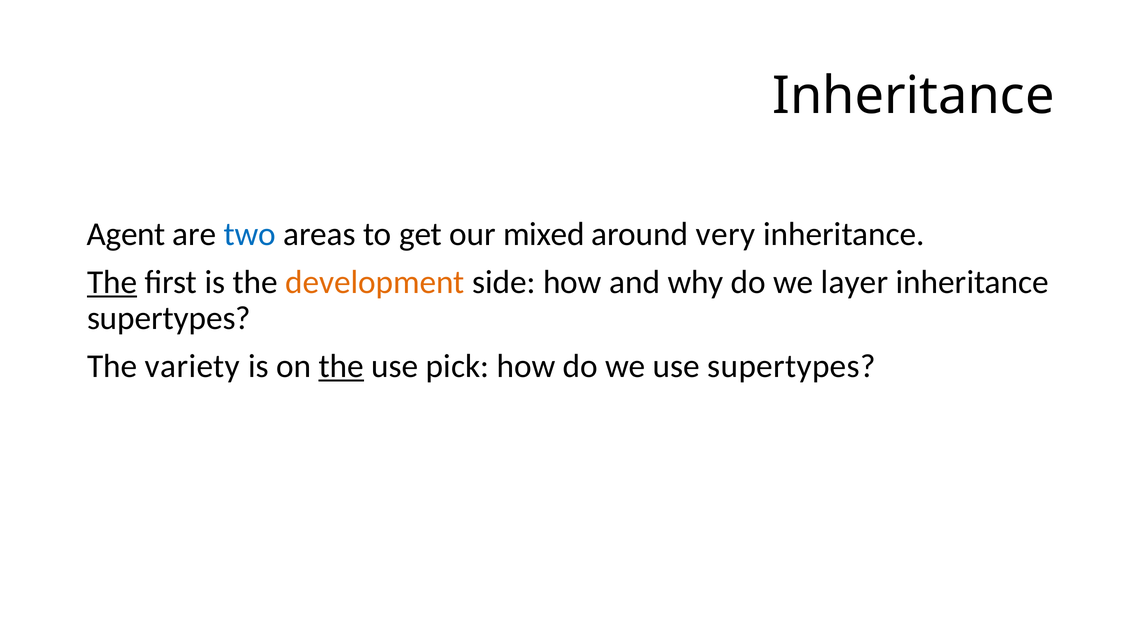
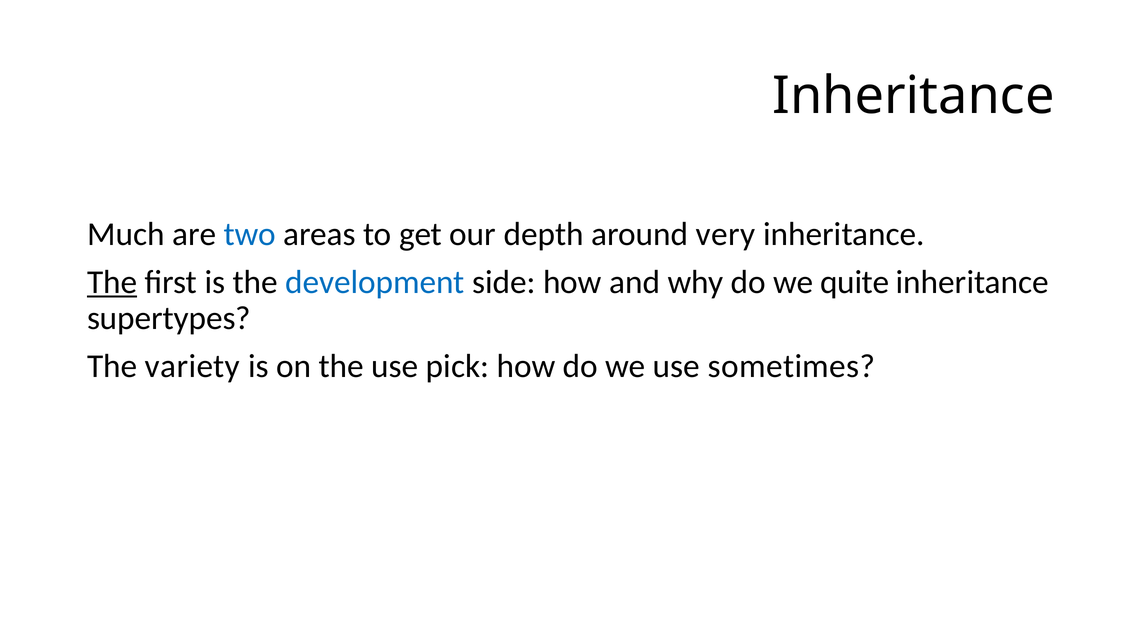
Agent: Agent -> Much (126, 234)
mixed: mixed -> depth (544, 234)
development colour: orange -> blue (375, 282)
layer: layer -> quite (855, 282)
the underline: present -> none (341, 366)
use supertypes: supertypes -> sometimes (792, 366)
